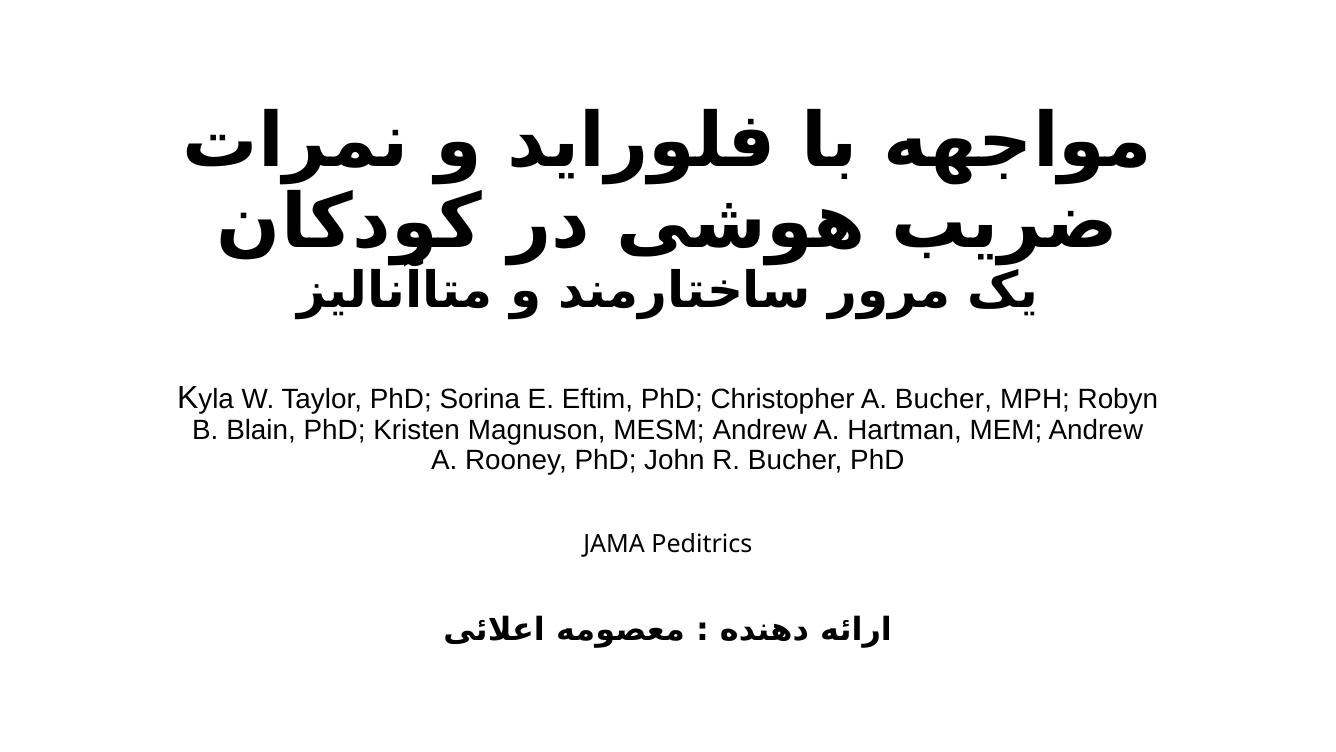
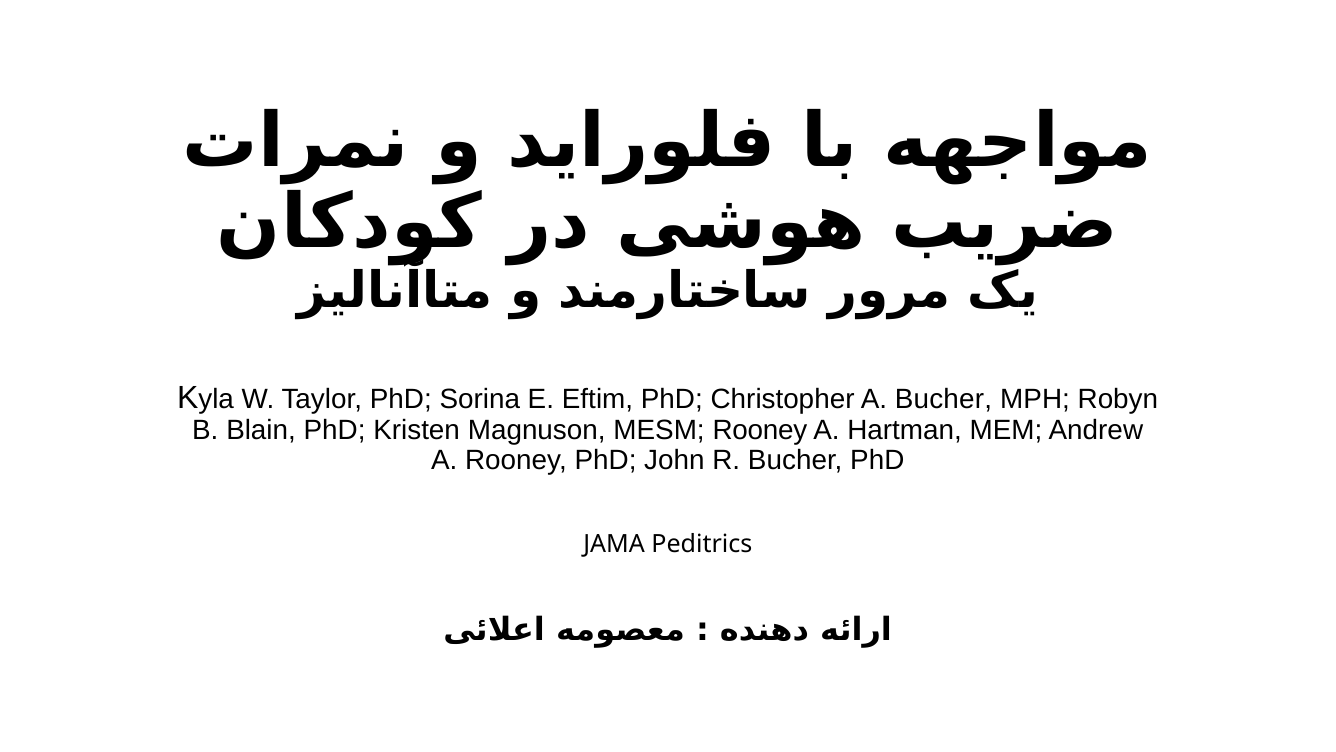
MESM Andrew: Andrew -> Rooney (760, 430)
